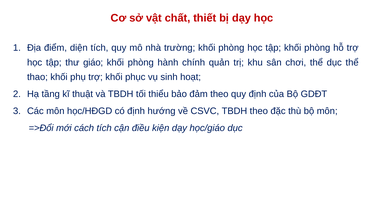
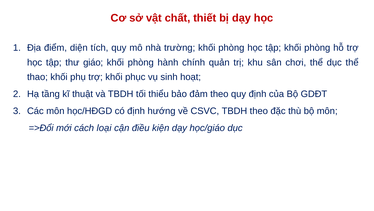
cách tích: tích -> loại (104, 128)
